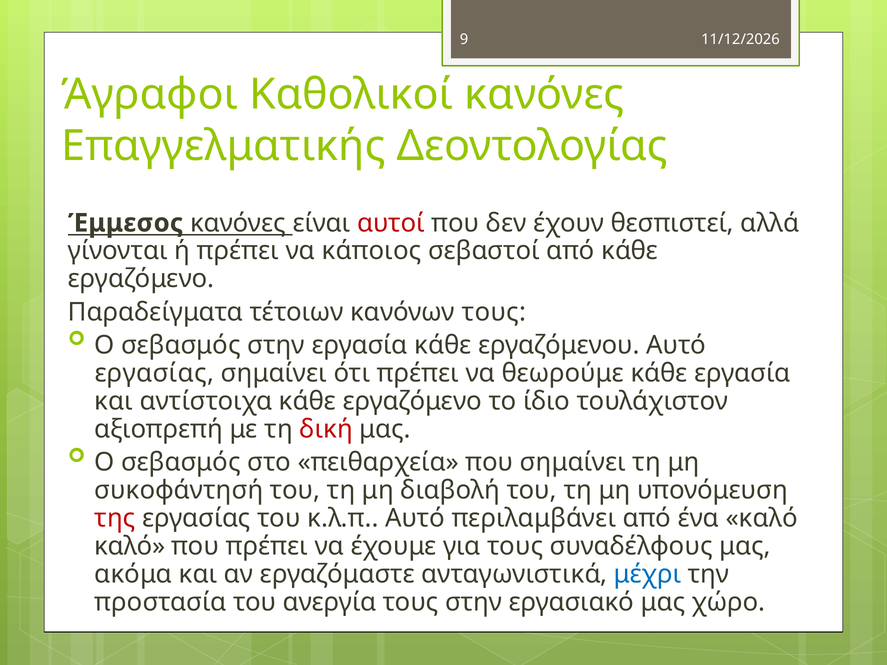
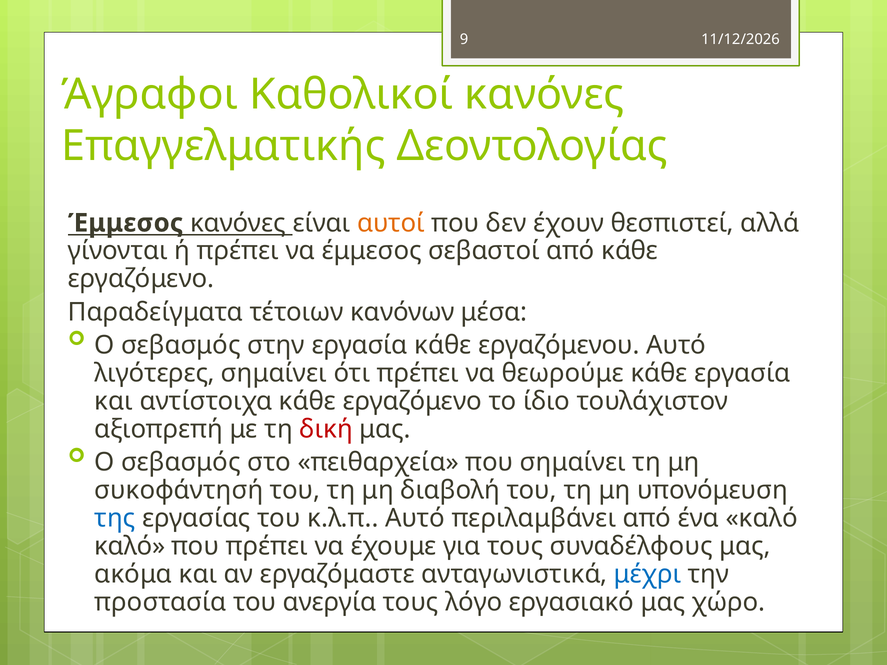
αυτοί colour: red -> orange (391, 223)
να κάποιος: κάποιος -> έμμεσος (372, 251)
κανόνων τους: τους -> μέσα (494, 312)
εργασίας: εργασίας -> λιγότερες (155, 373)
της colour: red -> blue (115, 518)
τους στην: στην -> λόγο (474, 602)
